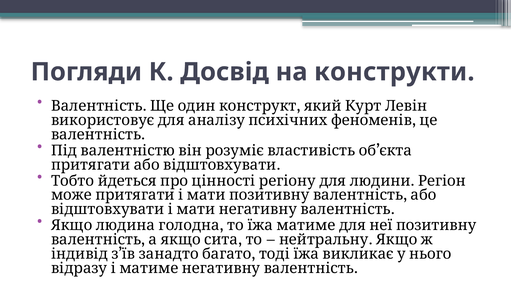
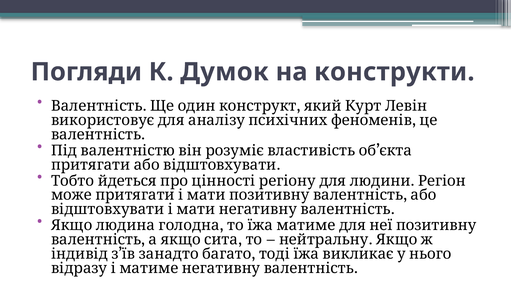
Досвід: Досвід -> Думок (224, 72)
